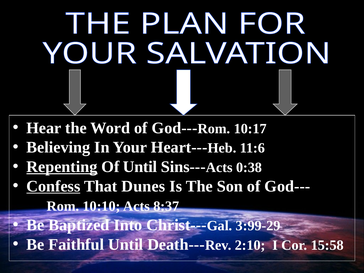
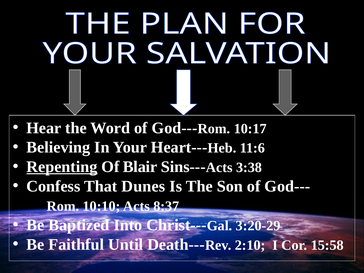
Of Until: Until -> Blair (140, 167)
0:38: 0:38 -> 3:38 (249, 167)
Confess underline: present -> none (53, 186)
3:99-29: 3:99-29 -> 3:20-29 (258, 226)
